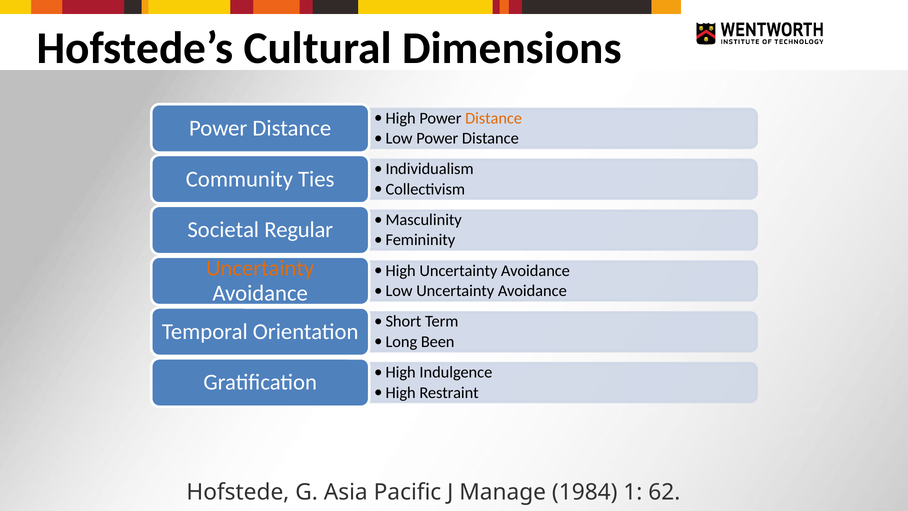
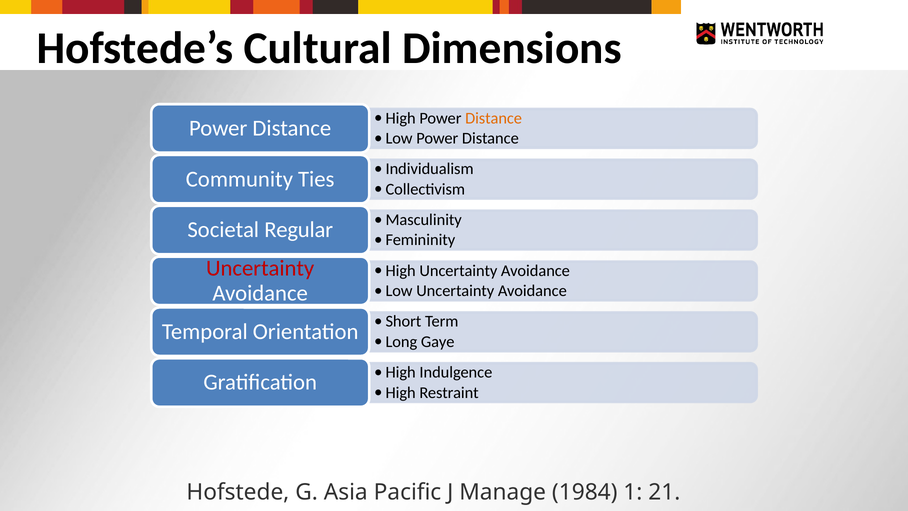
Uncertainty colour: orange -> red (260, 268)
Been: Been -> Gaye (438, 342)
62: 62 -> 21 (664, 492)
